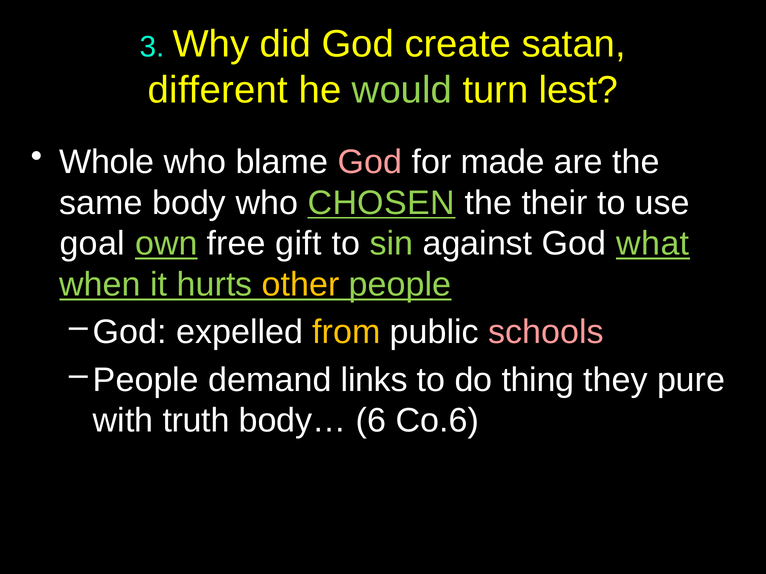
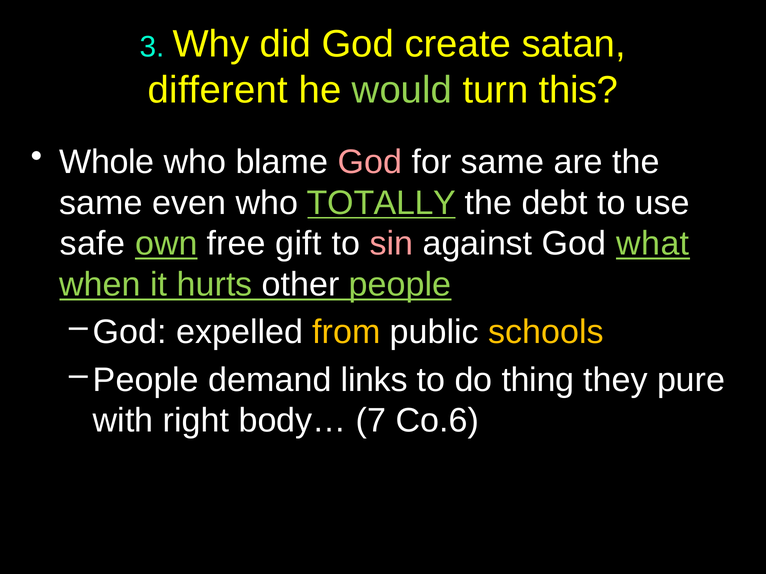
lest: lest -> this (579, 90)
for made: made -> same (502, 162)
body: body -> even (189, 203)
CHOSEN: CHOSEN -> TOTALLY (382, 203)
their: their -> debt (555, 203)
goal: goal -> safe (92, 244)
sin colour: light green -> pink (391, 244)
other colour: yellow -> white (301, 285)
schools colour: pink -> yellow (546, 332)
truth: truth -> right (196, 421)
6: 6 -> 7 (371, 421)
